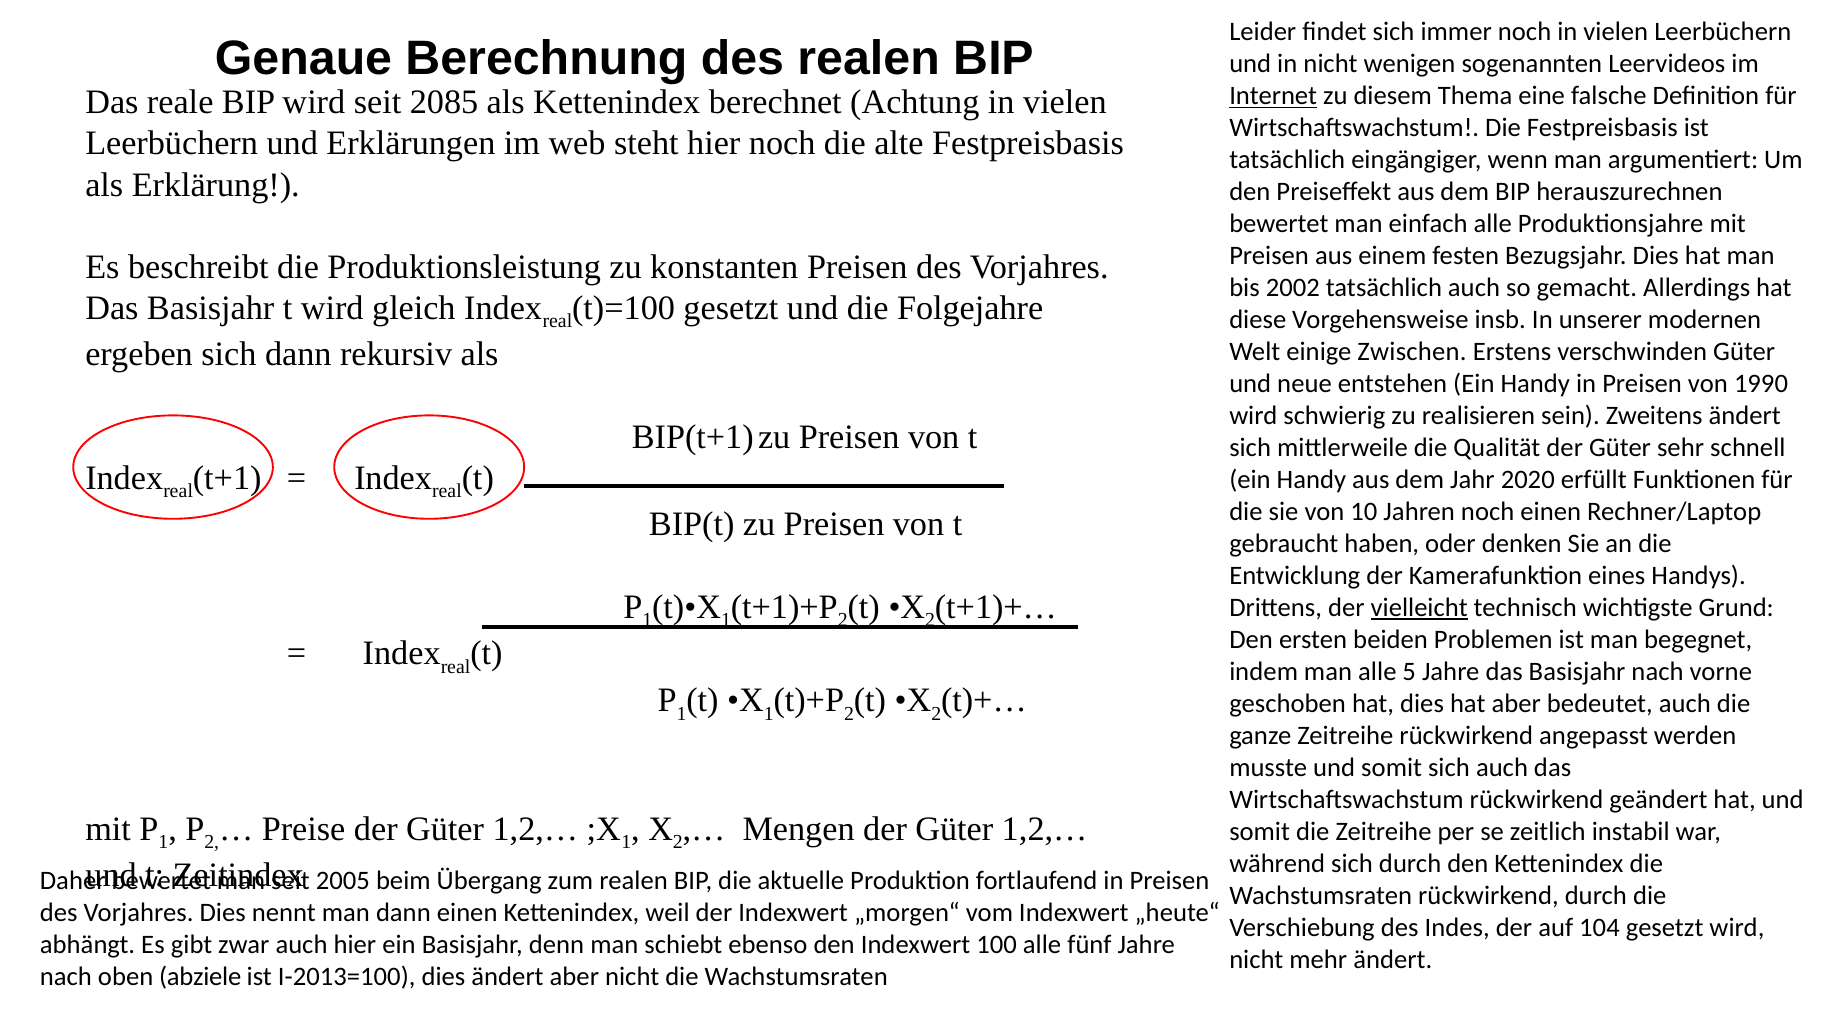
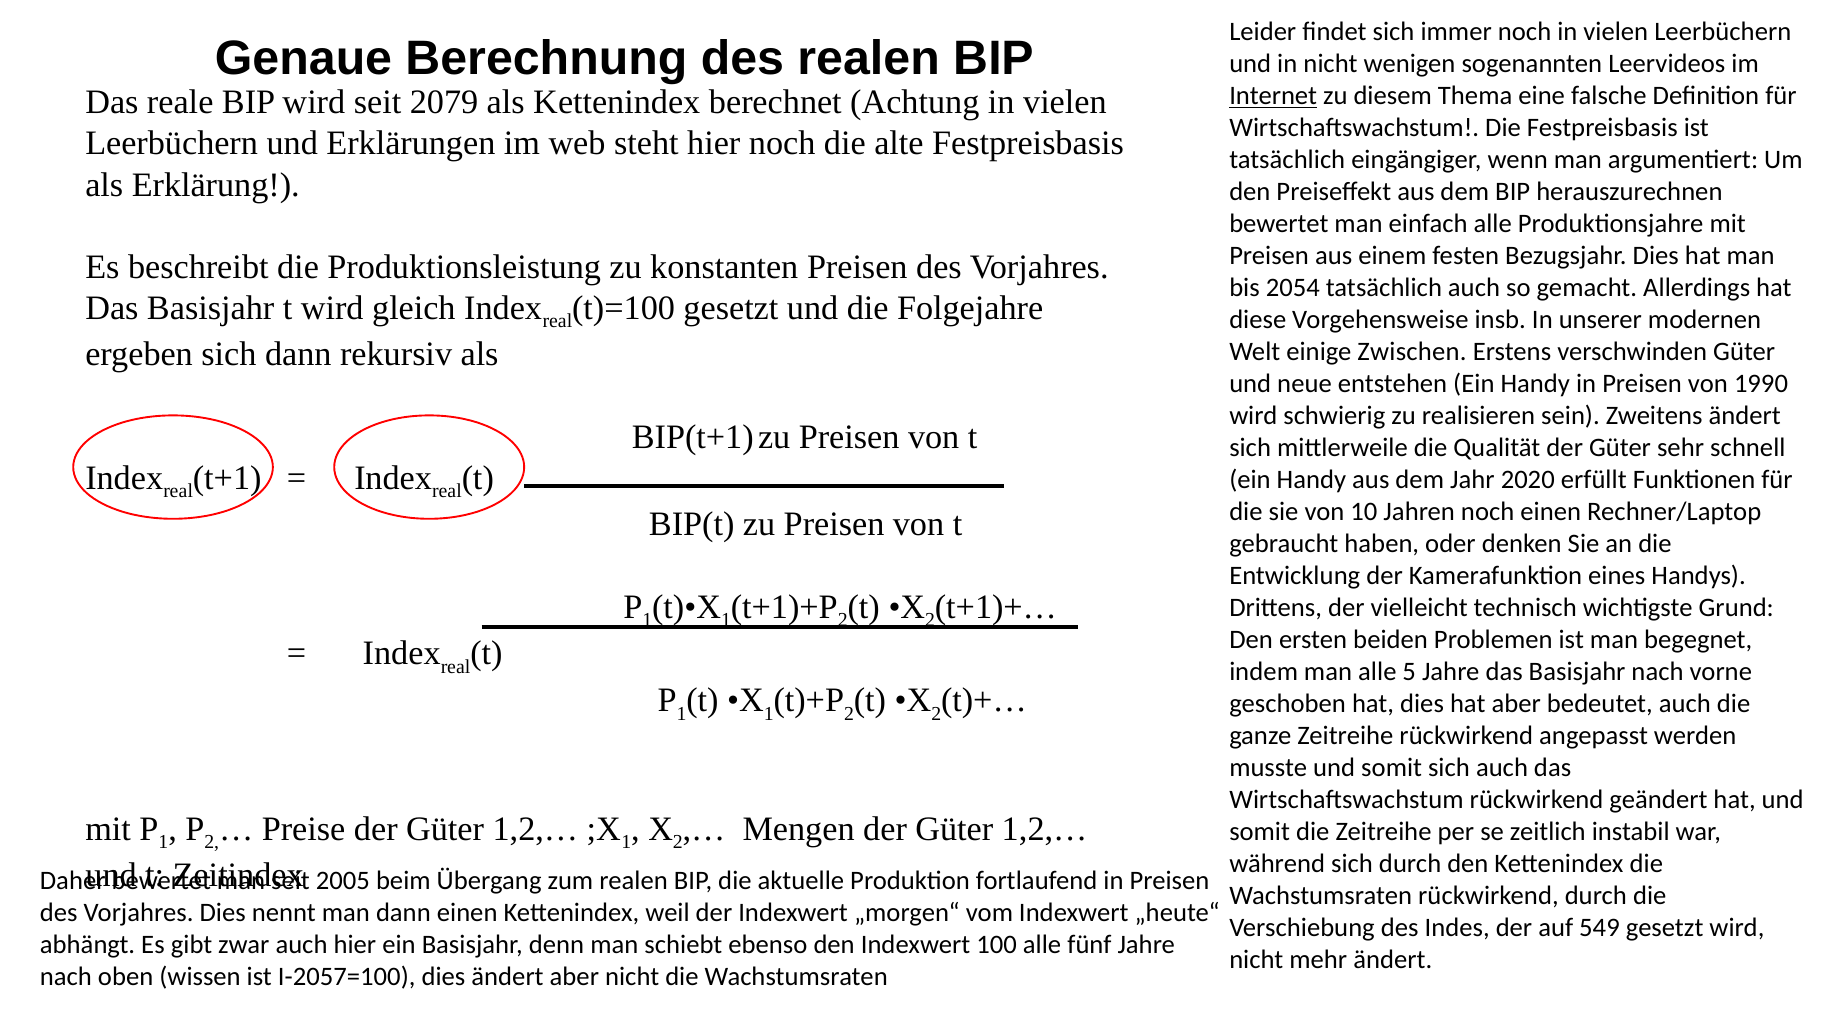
2085: 2085 -> 2079 (444, 103)
2002: 2002 -> 2054 (1293, 288)
vielleicht underline: present -> none (1419, 608)
104: 104 -> 549 (1599, 927)
abziele: abziele -> wissen (200, 977)
I-2013=100: I-2013=100 -> I-2057=100 (347, 977)
